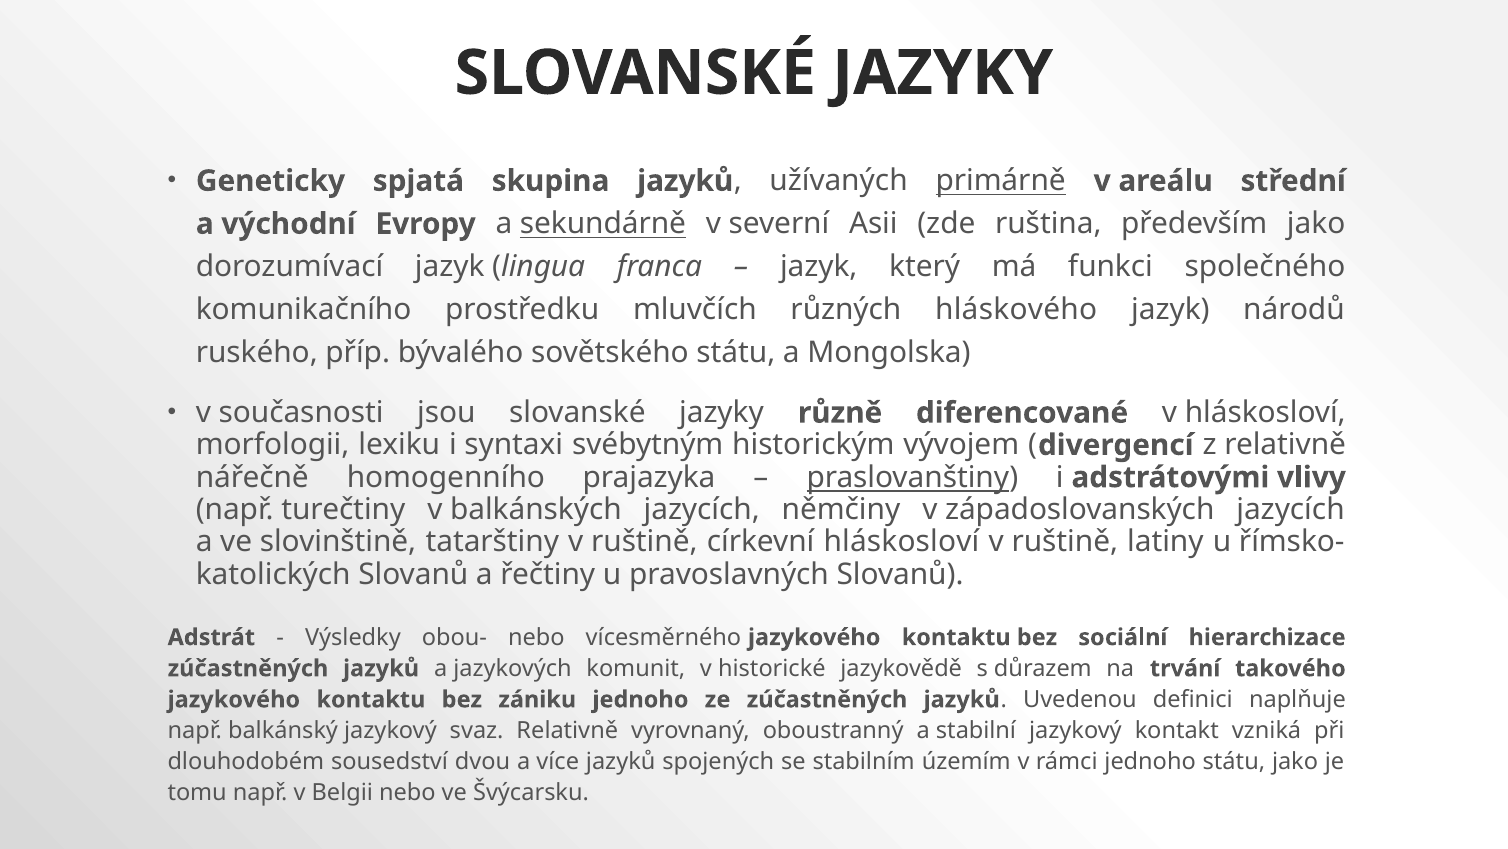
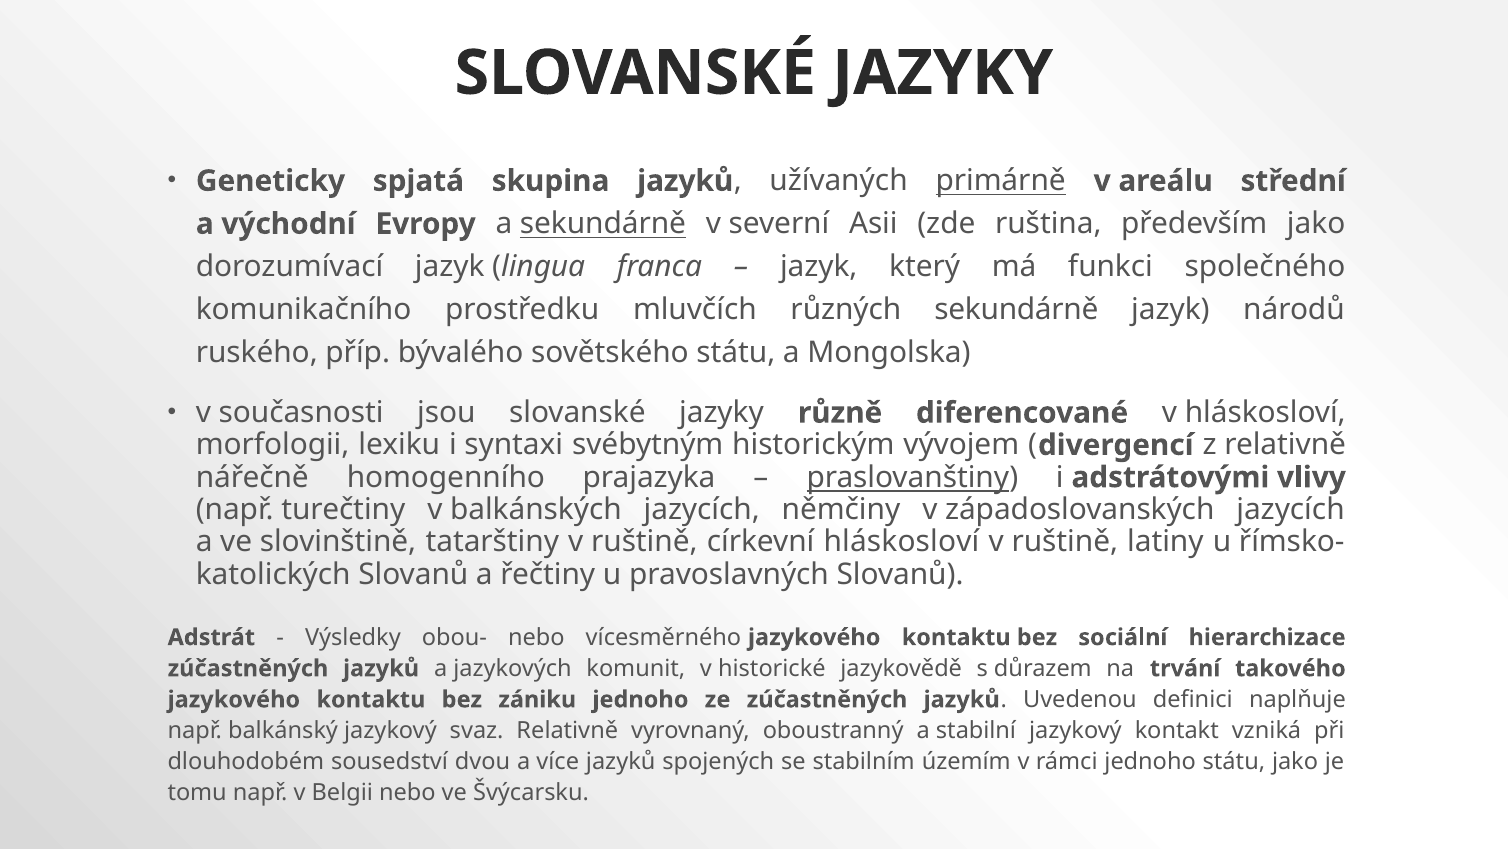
různých hláskového: hláskového -> sekundárně (1016, 310)
